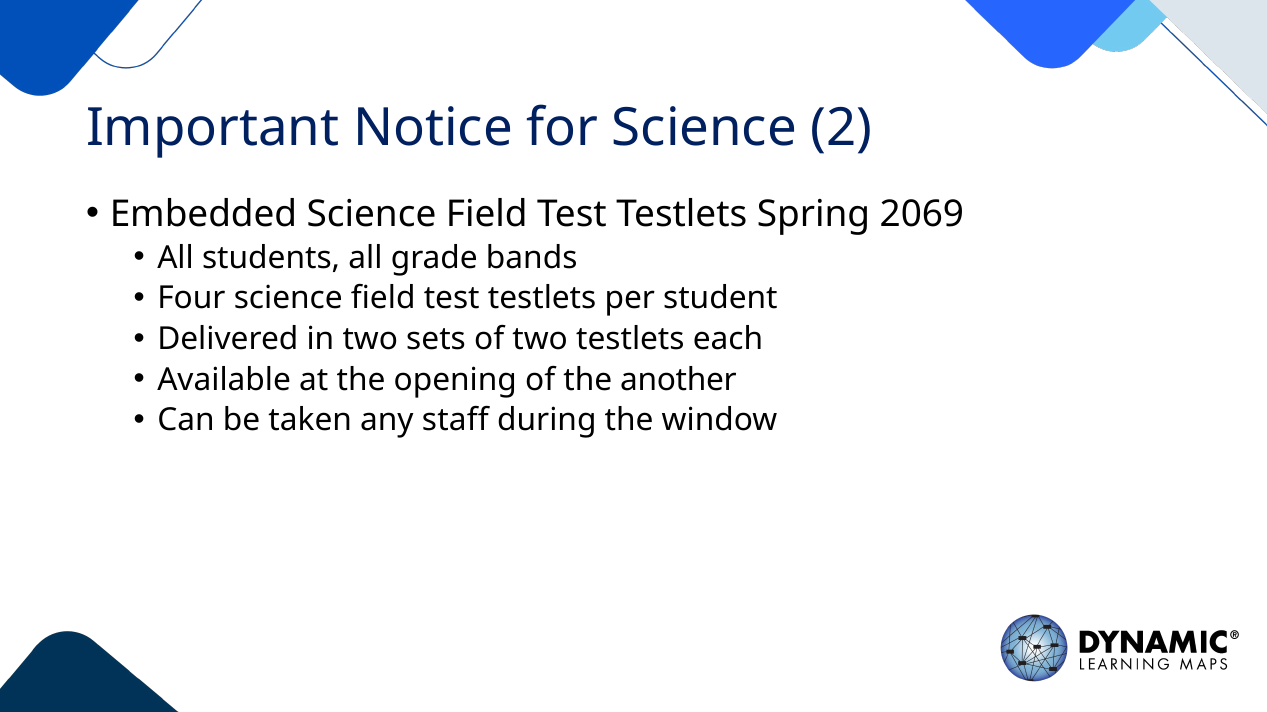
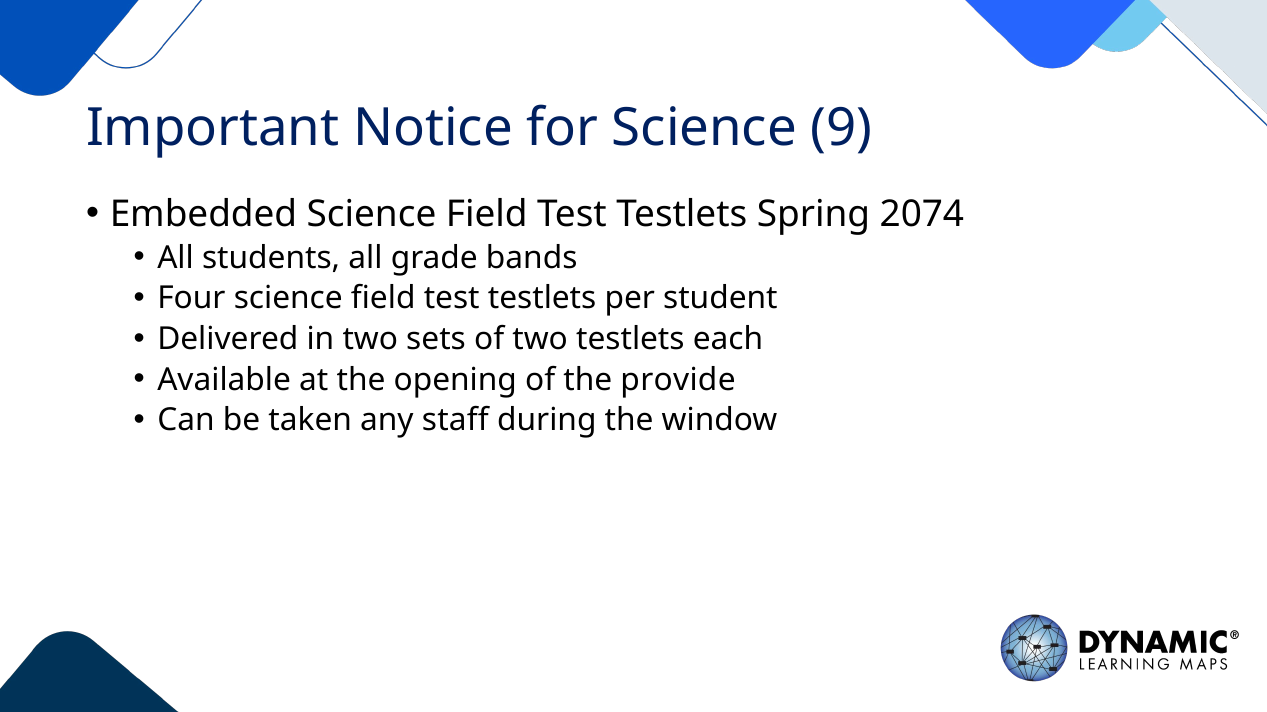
2: 2 -> 9 (842, 129)
2069: 2069 -> 2074 (922, 214)
another: another -> provide (678, 380)
